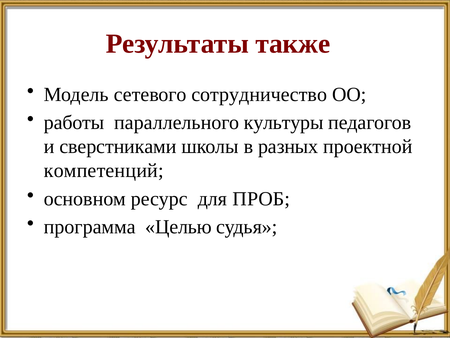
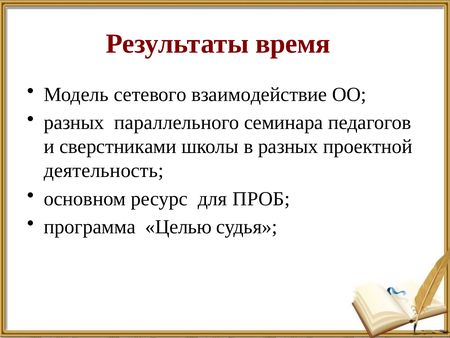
также: также -> время (293, 44)
сотрудничество: сотрудничество -> взаимодействие (259, 94)
работы: работы -> разных (74, 122)
культуры: культуры -> семинара (284, 122)
компетенций: компетенций -> деятельность (104, 170)
